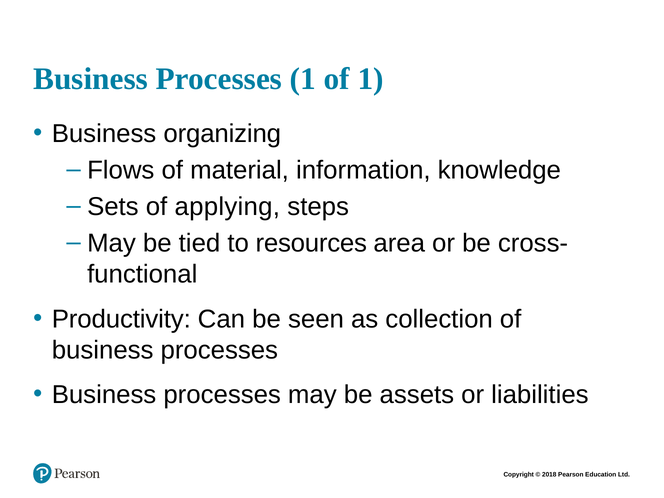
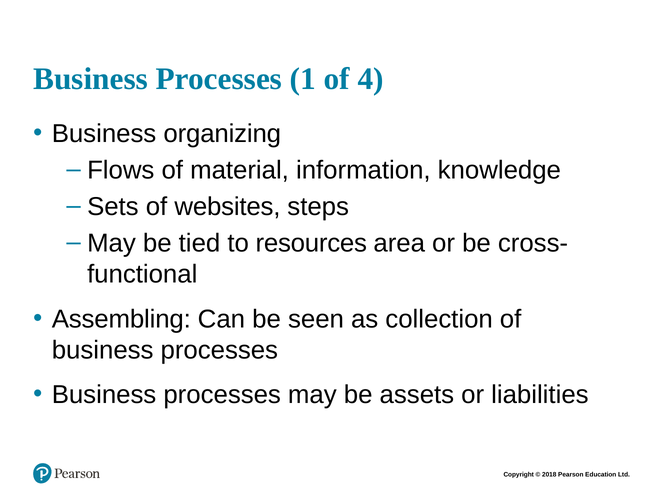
of 1: 1 -> 4 (371, 79)
applying: applying -> websites (227, 207)
Productivity: Productivity -> Assembling (121, 319)
